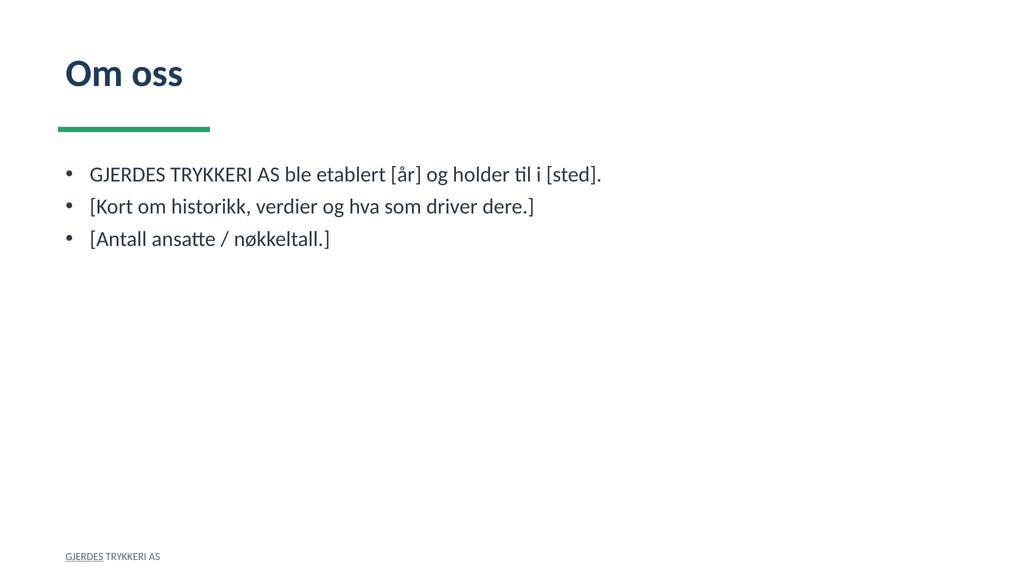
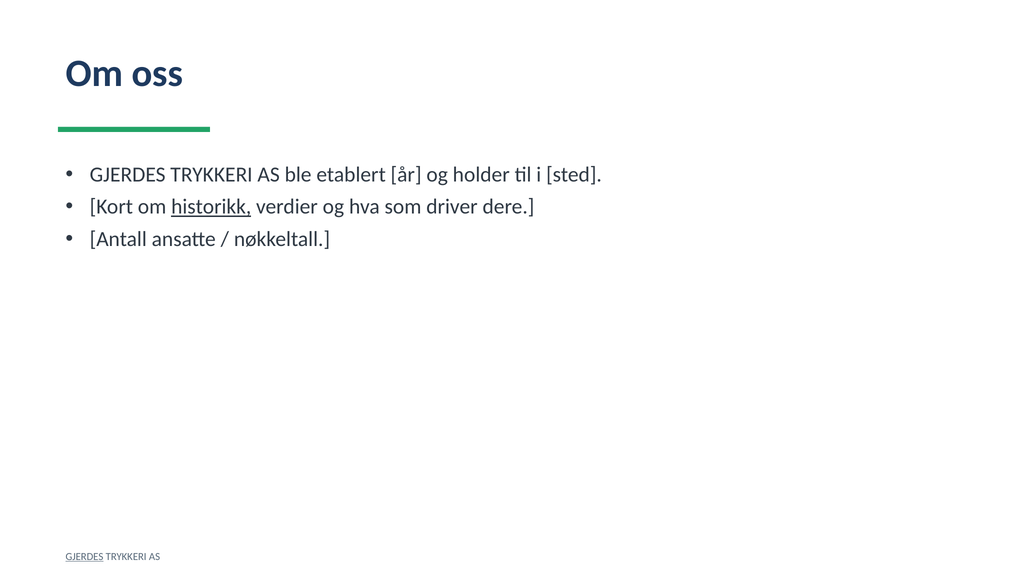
historikk underline: none -> present (211, 207)
